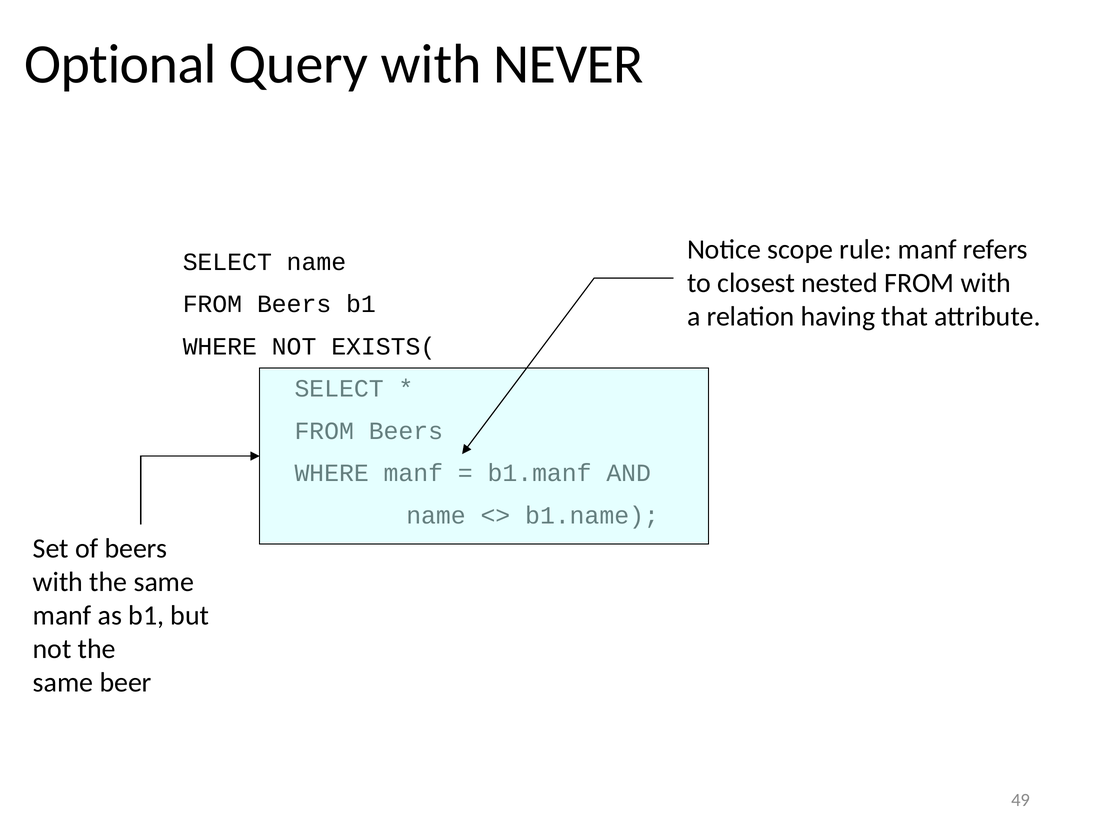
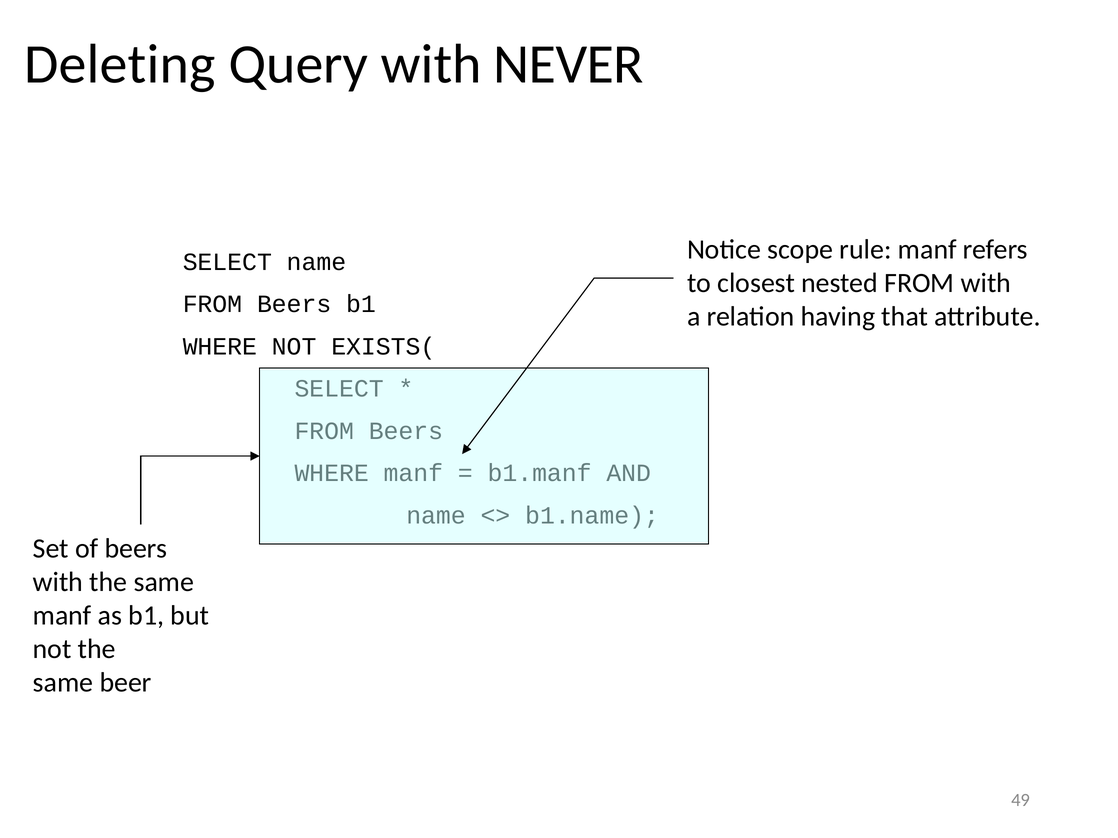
Optional: Optional -> Deleting (120, 64)
